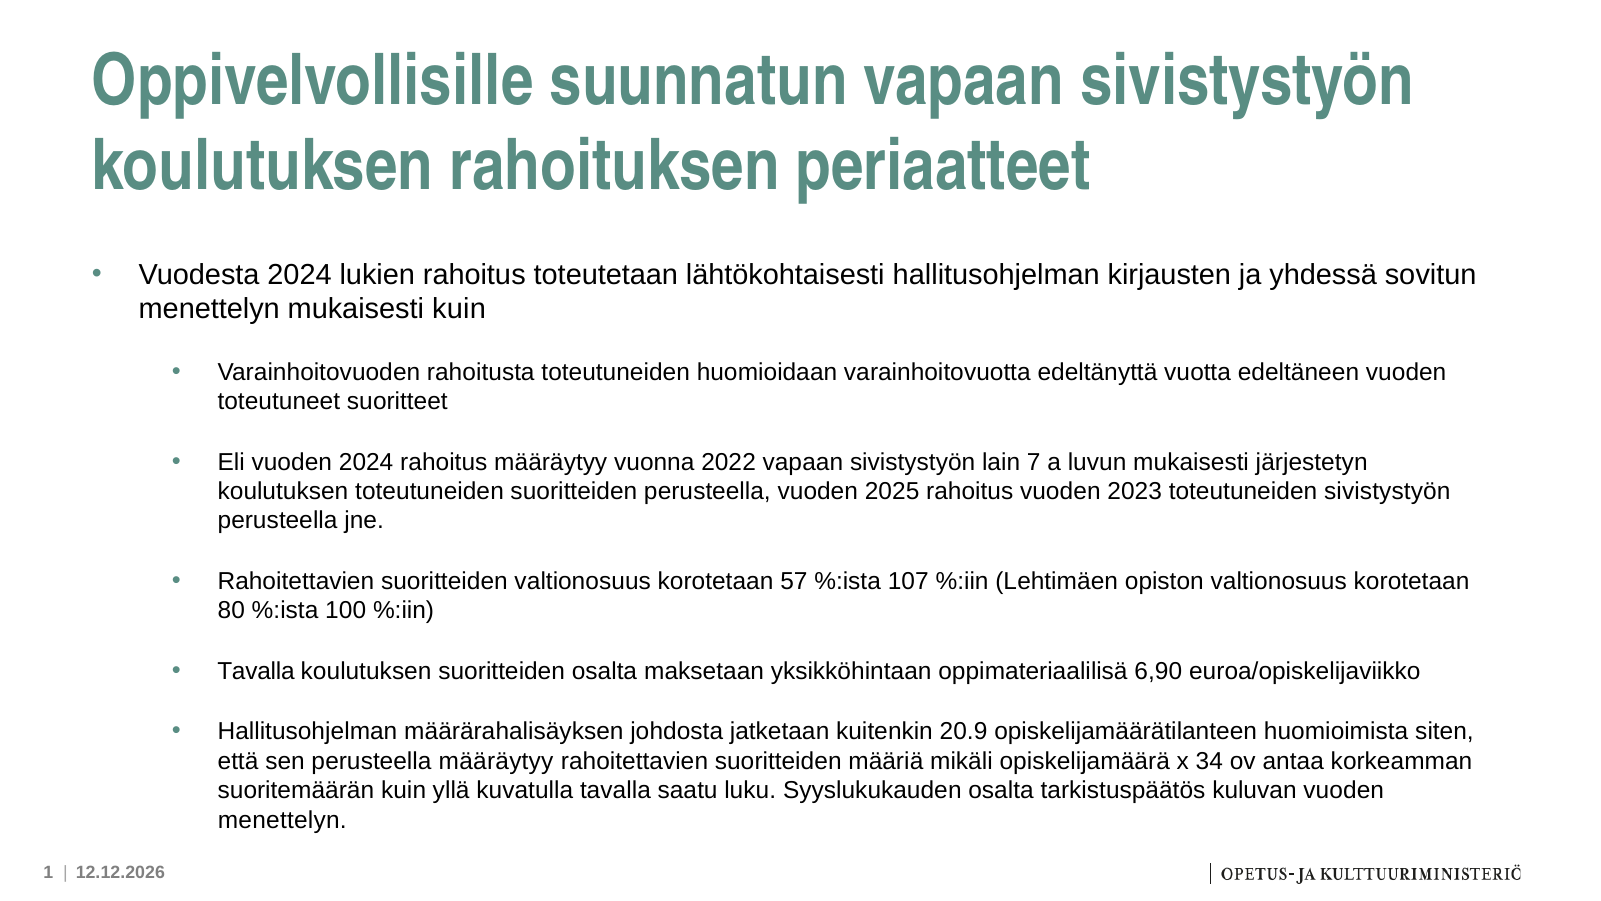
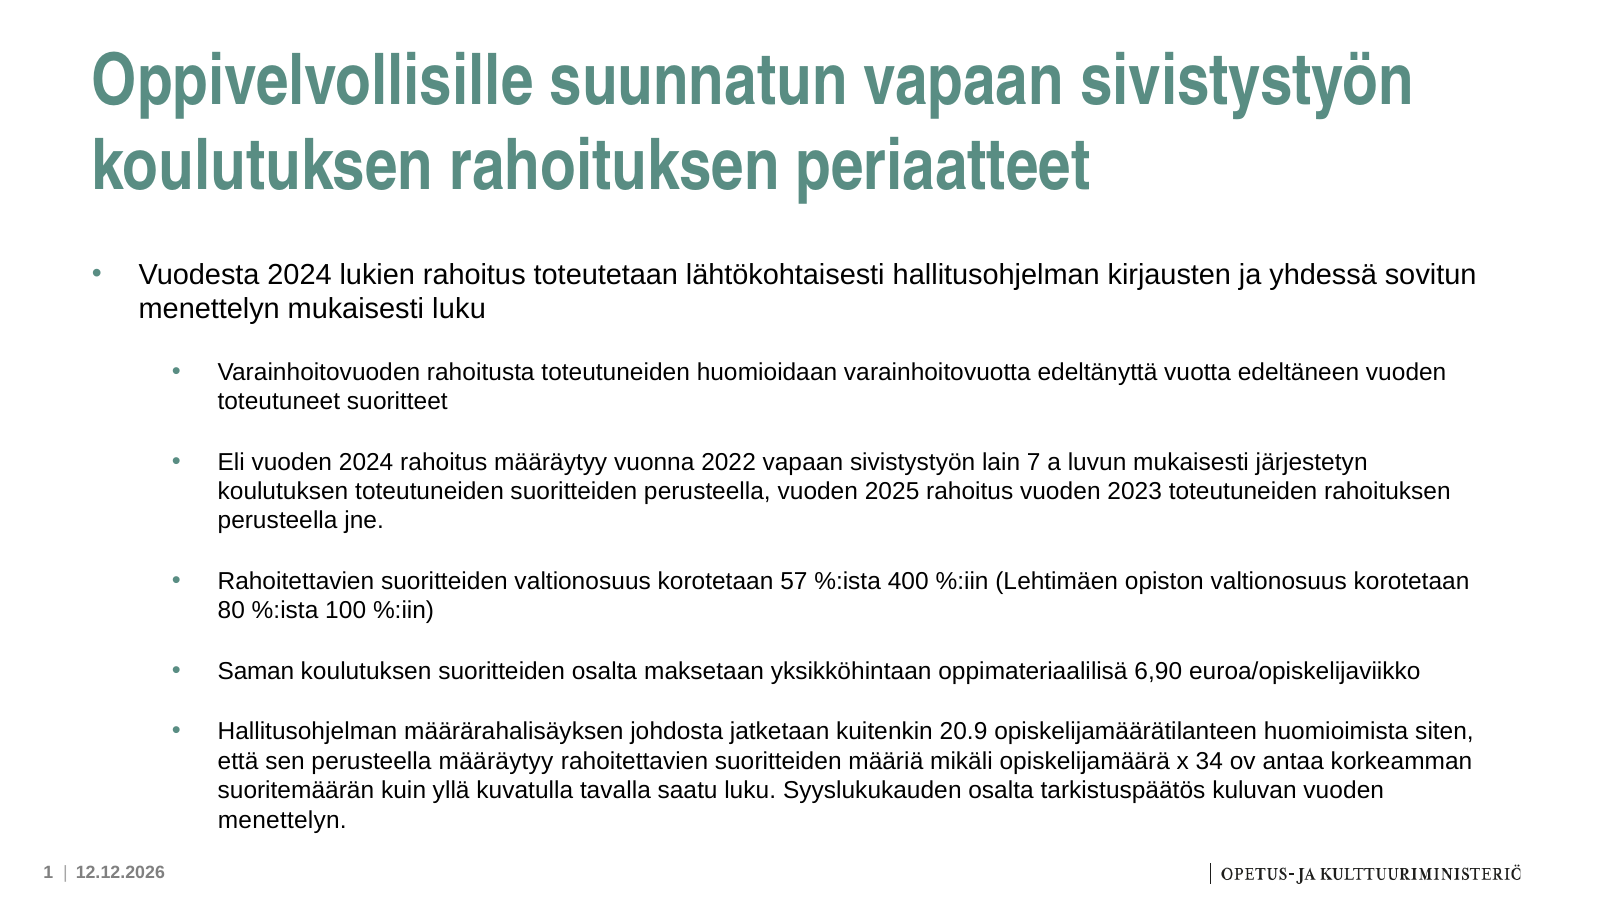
mukaisesti kuin: kuin -> luku (459, 309)
toteutuneiden sivistystyön: sivistystyön -> rahoituksen (1387, 491)
107: 107 -> 400 (908, 581)
Tavalla: Tavalla -> Saman (256, 671)
